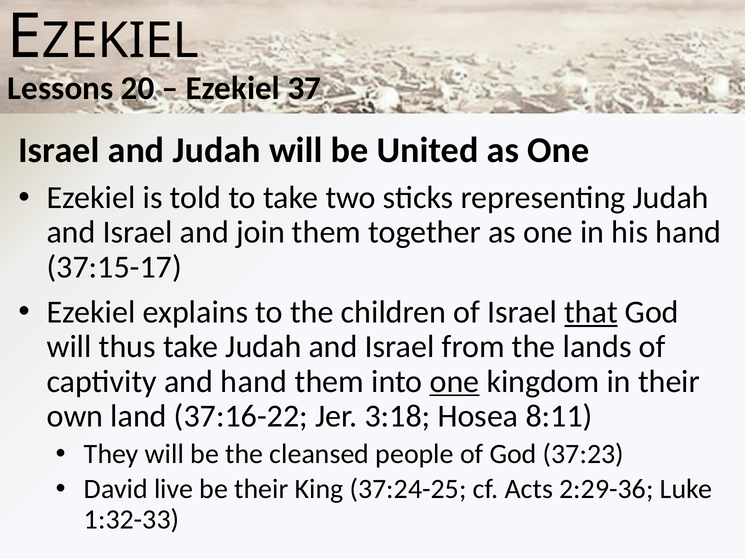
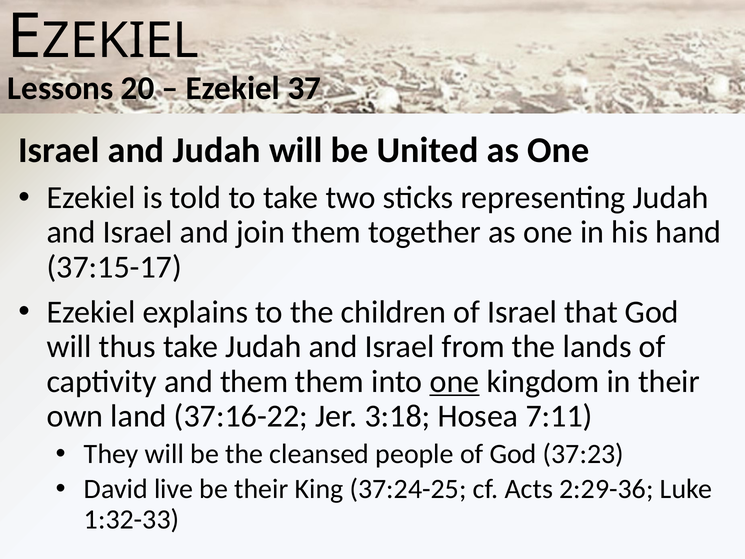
that underline: present -> none (591, 312)
and hand: hand -> them (254, 381)
8:11: 8:11 -> 7:11 (559, 416)
